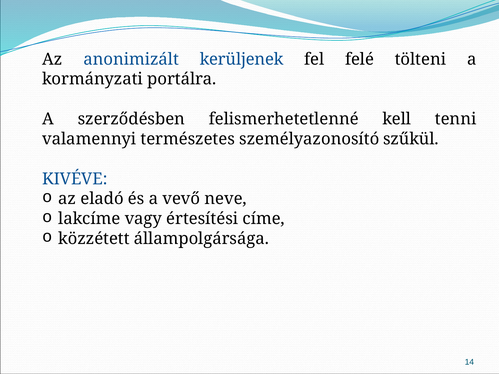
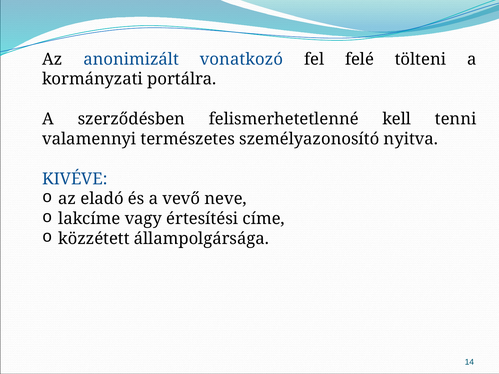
kerüljenek: kerüljenek -> vonatkozó (242, 59)
szűkül: szűkül -> nyitva (411, 139)
